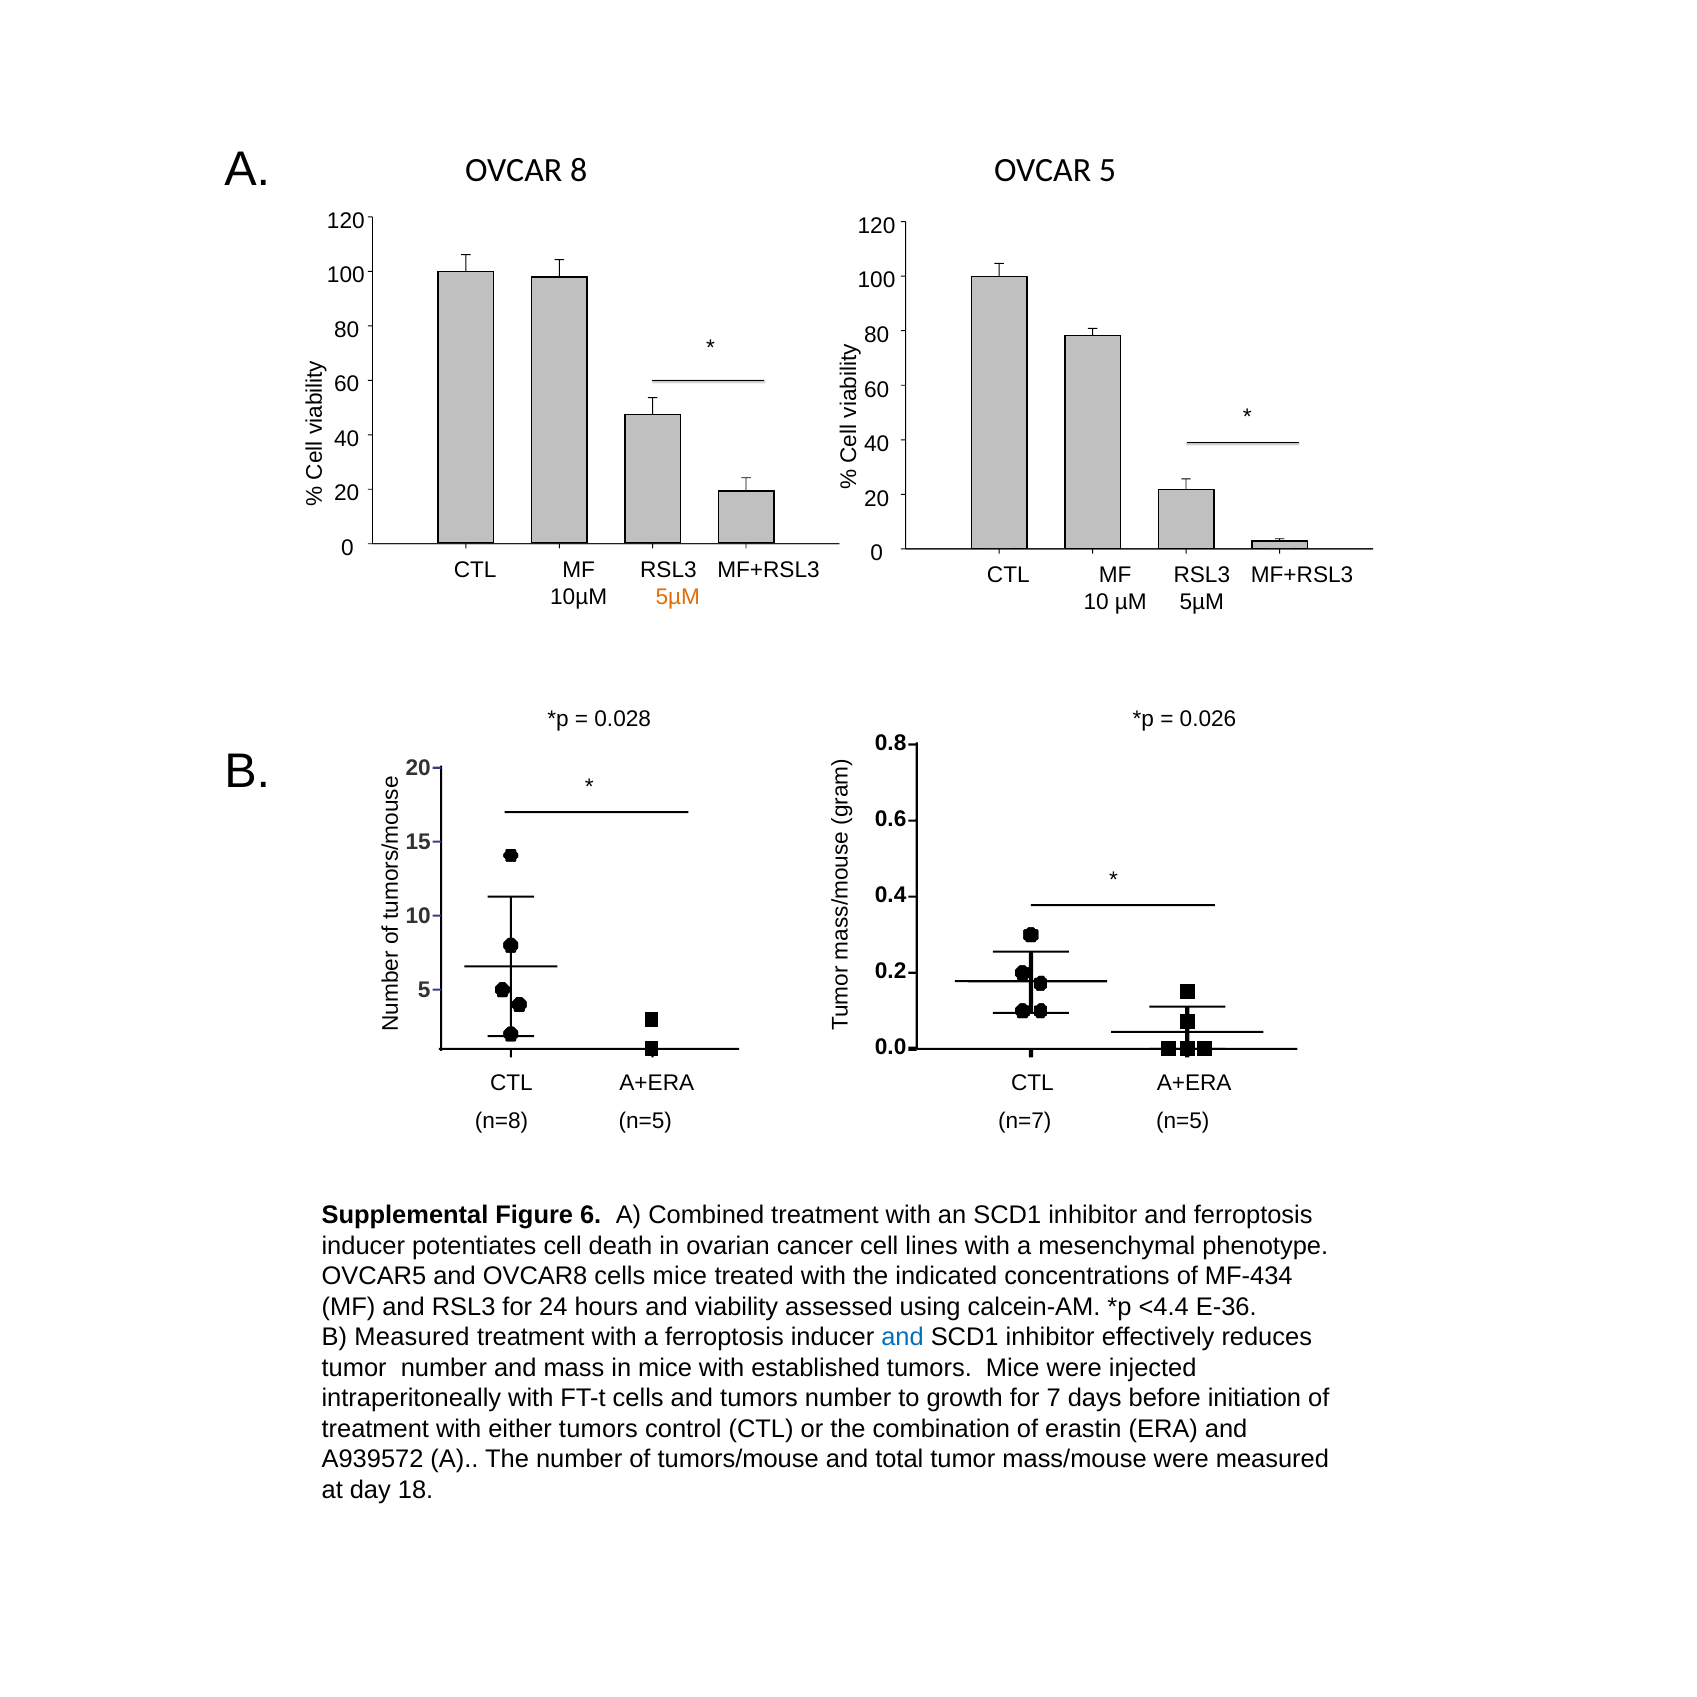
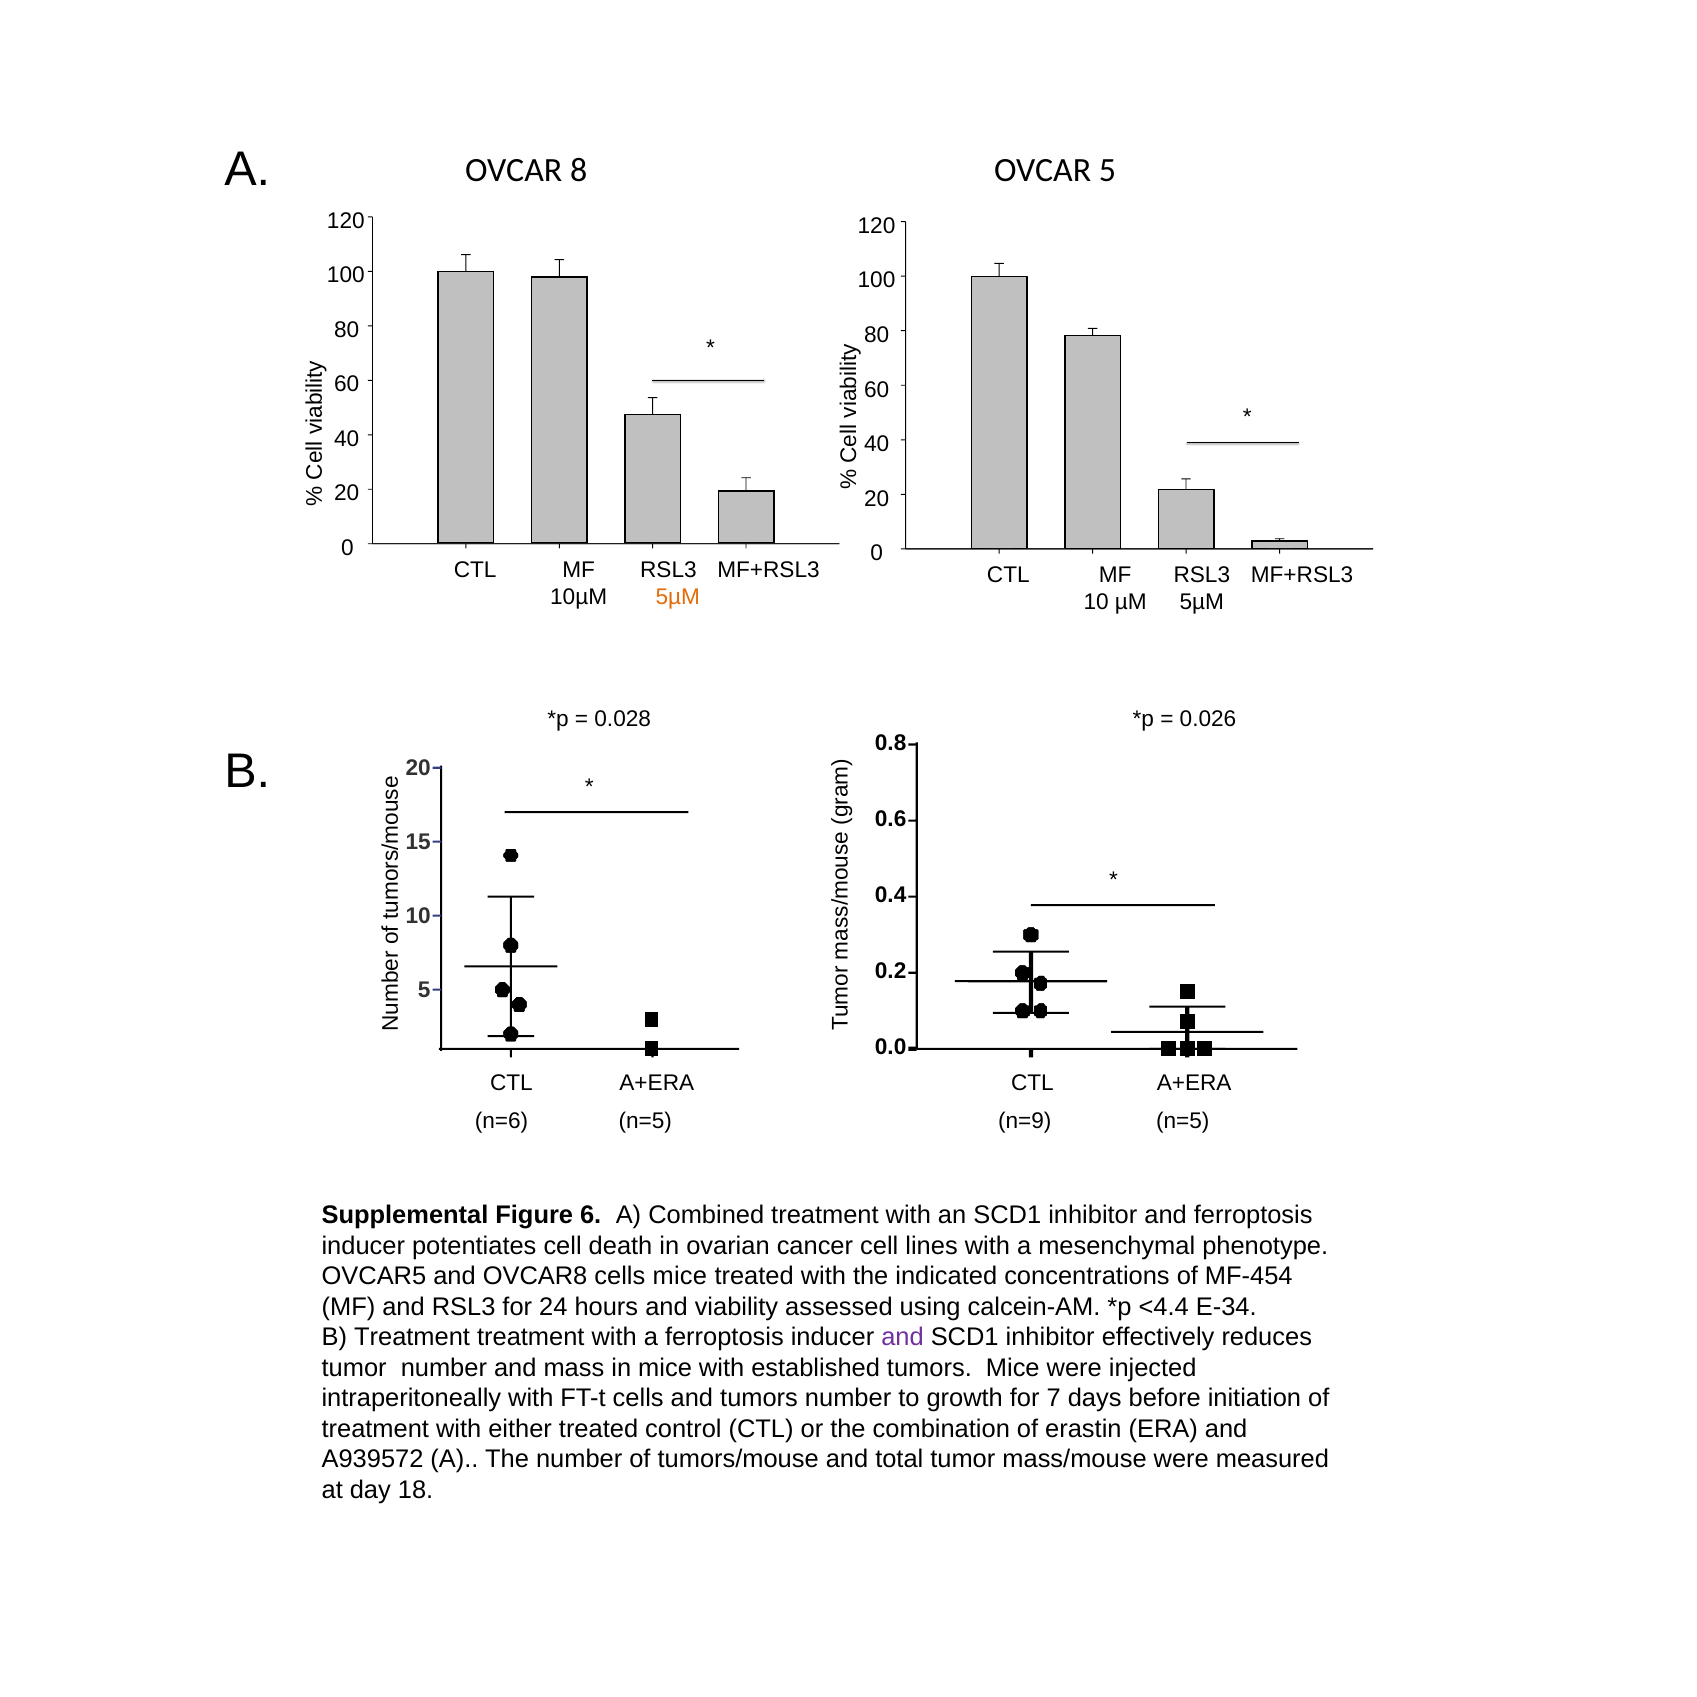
n=8: n=8 -> n=6 (502, 1121)
n=7: n=7 -> n=9 (1025, 1121)
MF-434: MF-434 -> MF-454 (1249, 1276)
E-36: E-36 -> E-34 (1226, 1307)
B Measured: Measured -> Treatment (412, 1337)
and colour: blue -> purple (903, 1337)
either tumors: tumors -> treated (599, 1429)
